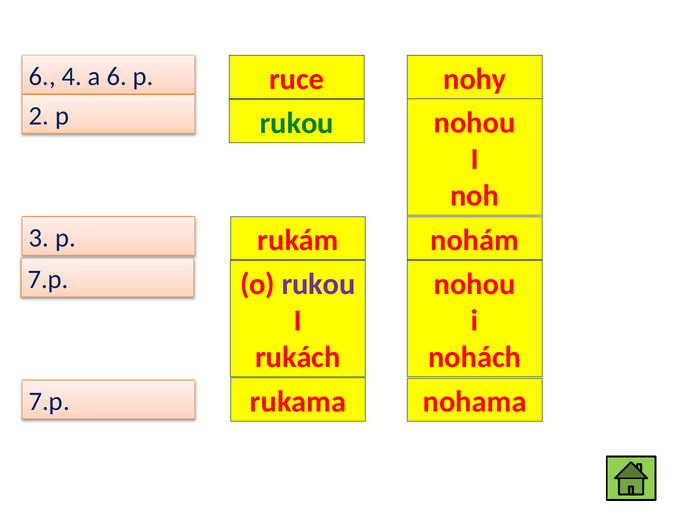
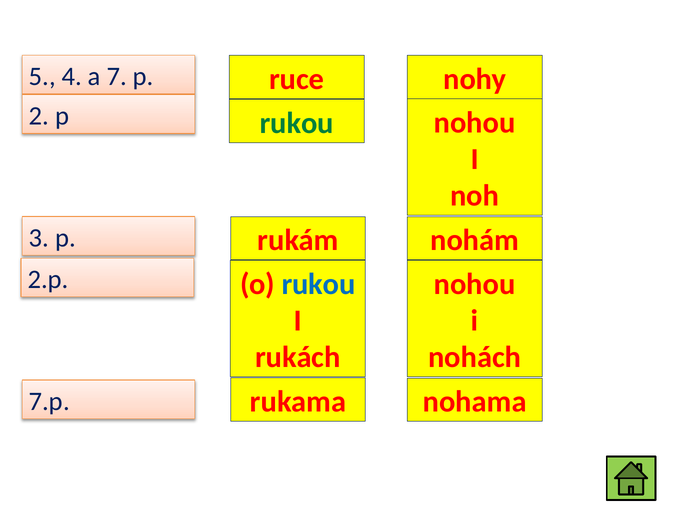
6: 6 -> 5 (42, 77)
a 6: 6 -> 7 (117, 77)
7.p: 7.p -> 2.p (48, 279)
rukou colour: purple -> blue (318, 284)
